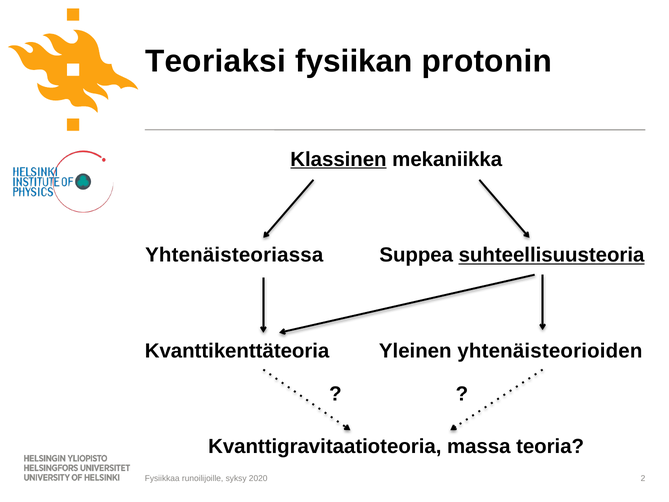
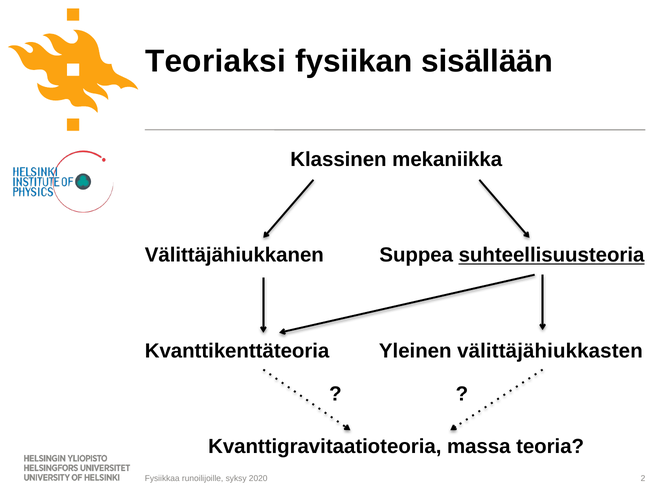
protonin: protonin -> sisällään (487, 61)
Klassinen underline: present -> none (338, 159)
Yhtenäisteoriassa: Yhtenäisteoriassa -> Välittäjähiukkanen (234, 255)
yhtenäisteorioiden: yhtenäisteorioiden -> välittäjähiukkasten (550, 351)
